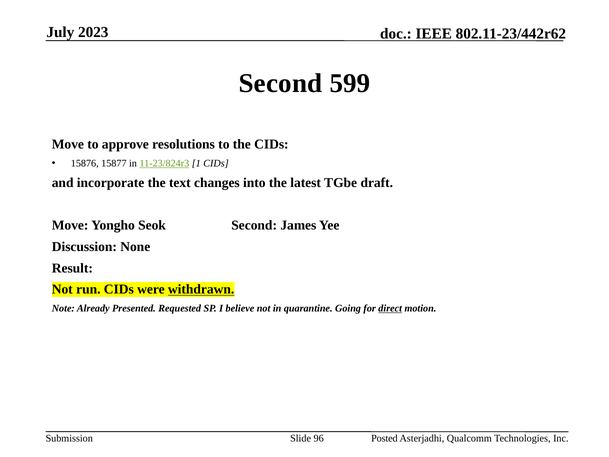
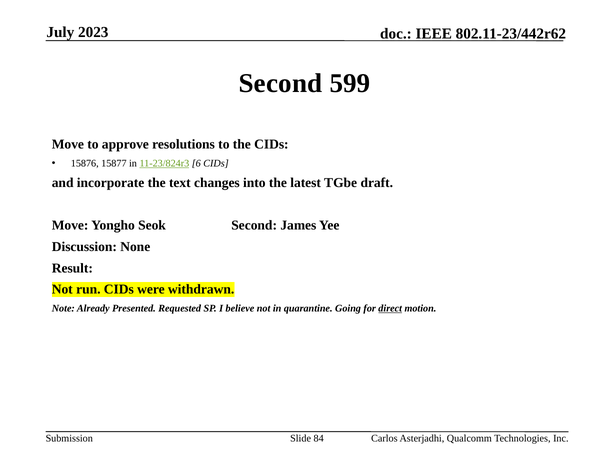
1: 1 -> 6 (196, 163)
withdrawn underline: present -> none (201, 289)
96: 96 -> 84 (319, 438)
Posted: Posted -> Carlos (384, 438)
